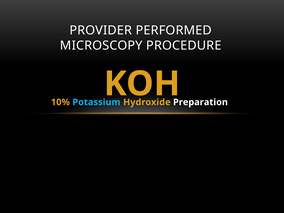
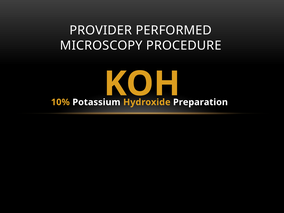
Potassium colour: light blue -> white (96, 102)
